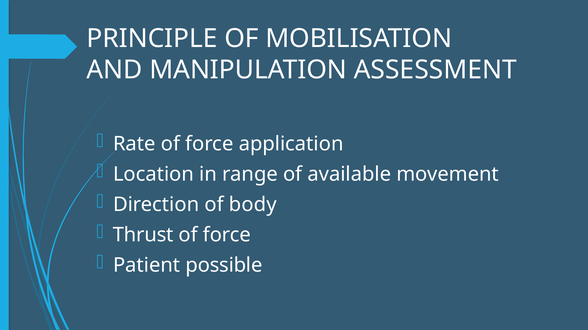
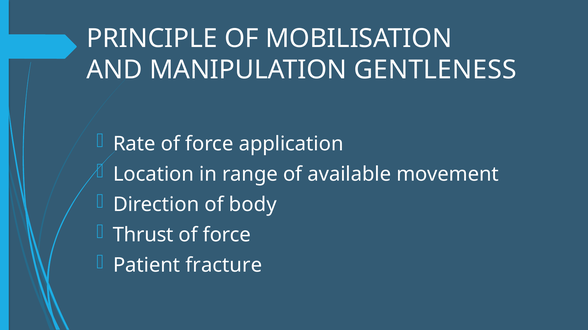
ASSESSMENT: ASSESSMENT -> GENTLENESS (435, 70)
possible: possible -> fracture (224, 266)
